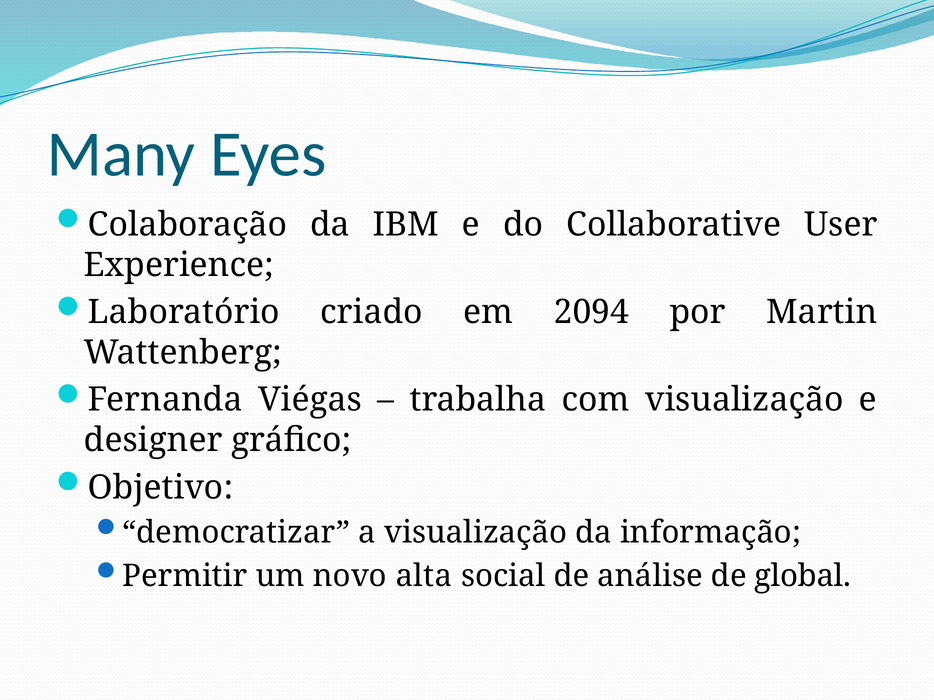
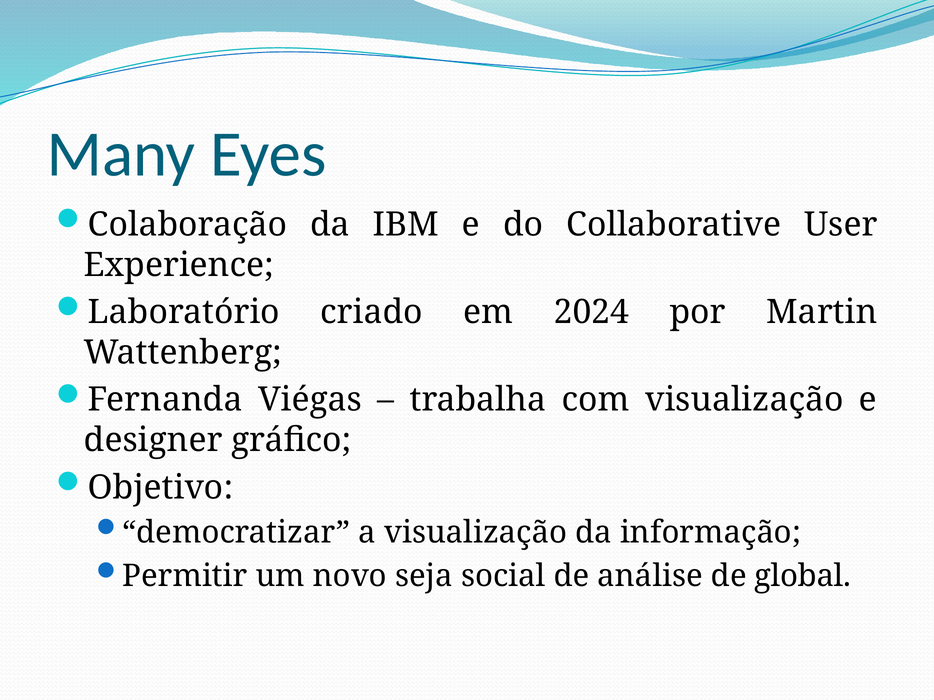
2094: 2094 -> 2024 (591, 312)
alta: alta -> seja (424, 576)
